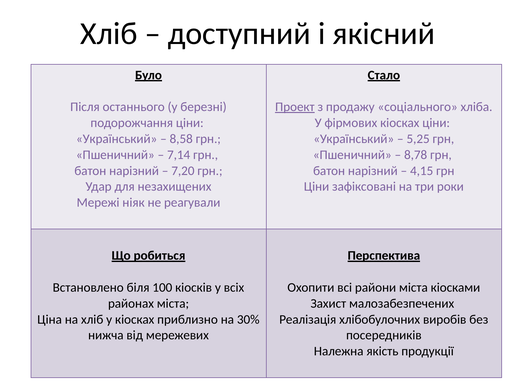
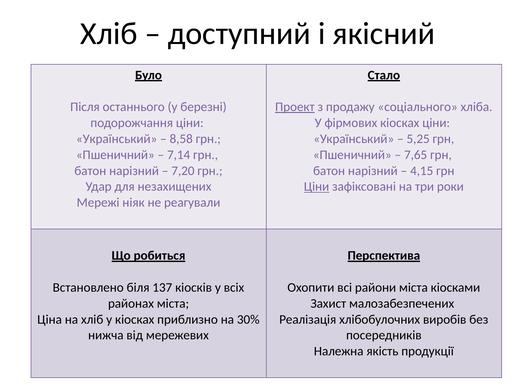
8,78: 8,78 -> 7,65 (416, 155)
Ціни underline: none -> present (317, 187)
100: 100 -> 137 (162, 288)
